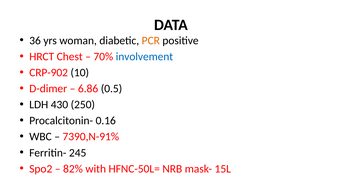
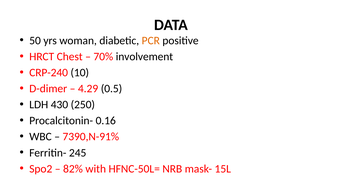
36: 36 -> 50 (35, 40)
involvement colour: blue -> black (144, 56)
CRP-902: CRP-902 -> CRP-240 (49, 72)
6.86: 6.86 -> 4.29 (88, 88)
